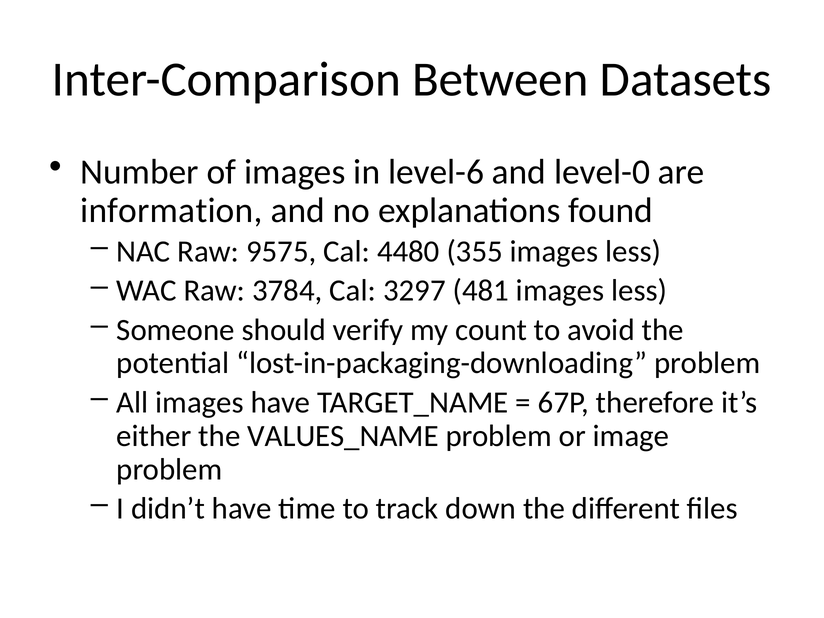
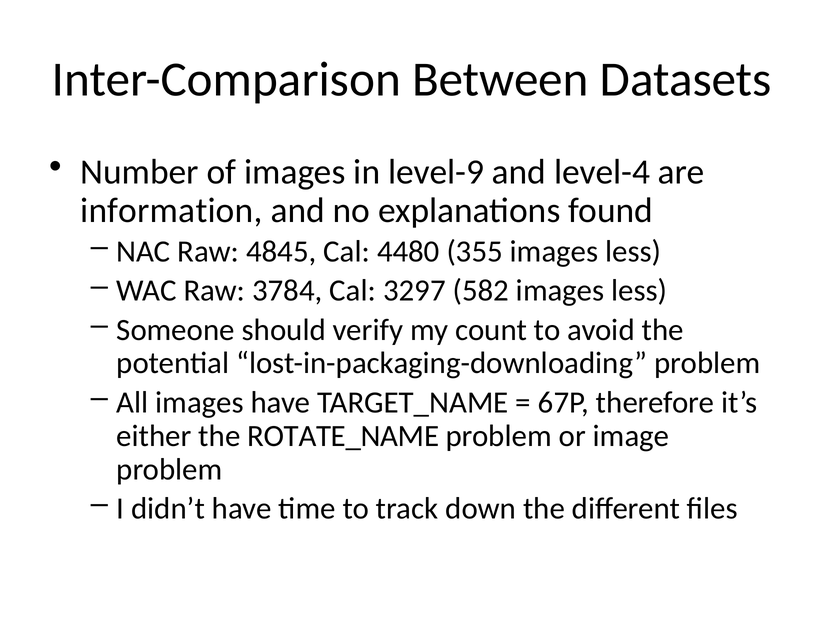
level-6: level-6 -> level-9 (436, 172)
level-0: level-0 -> level-4 (602, 172)
9575: 9575 -> 4845 (281, 251)
481: 481 -> 582 (481, 291)
VALUES_NAME: VALUES_NAME -> ROTATE_NAME (343, 436)
